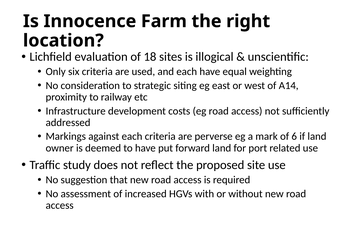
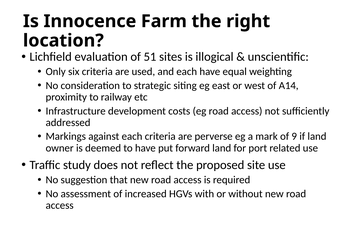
18: 18 -> 51 (150, 57)
6: 6 -> 9 (294, 136)
